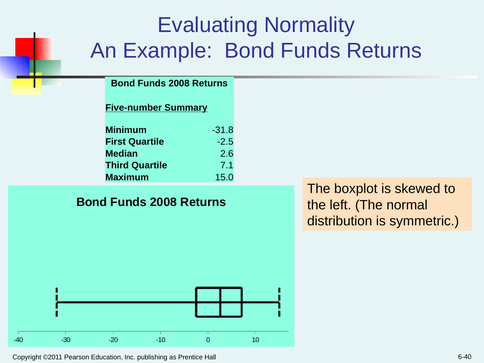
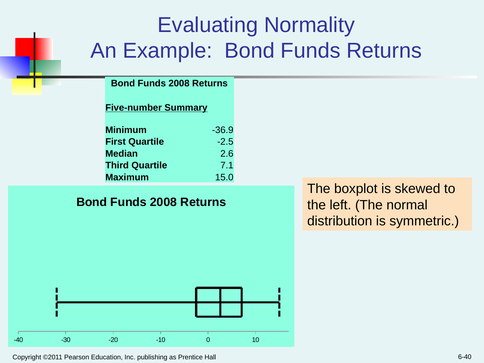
-31.8: -31.8 -> -36.9 (223, 130)
